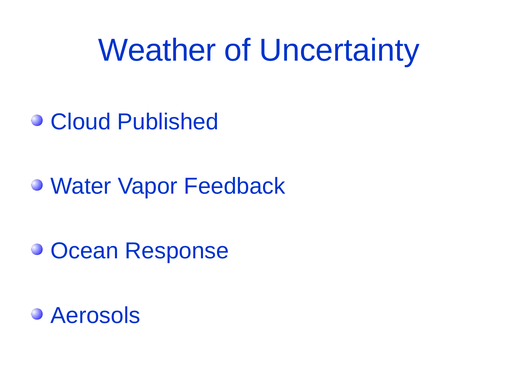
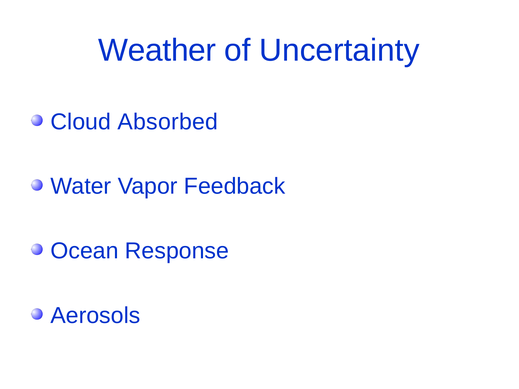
Published: Published -> Absorbed (168, 122)
